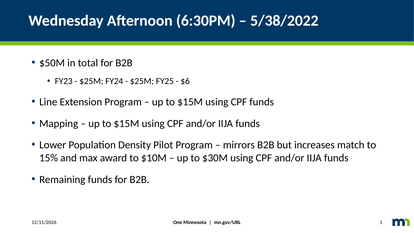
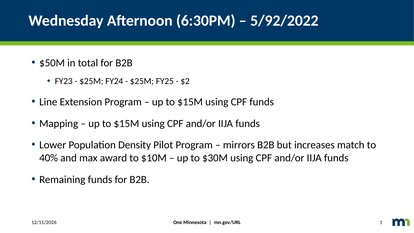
5/38/2022: 5/38/2022 -> 5/92/2022 (284, 21)
$6: $6 -> $2 (185, 81)
15%: 15% -> 40% (49, 158)
